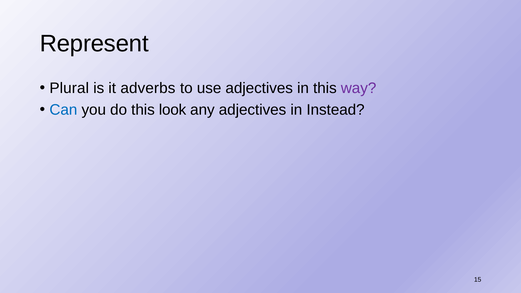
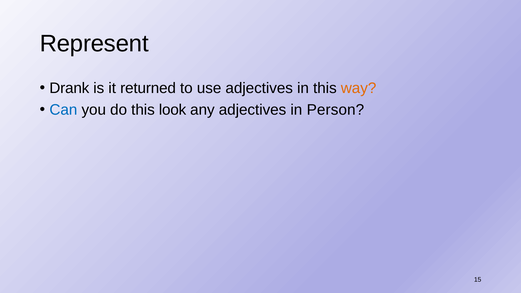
Plural: Plural -> Drank (69, 88)
adverbs: adverbs -> returned (148, 88)
way colour: purple -> orange (359, 88)
Instead: Instead -> Person (335, 110)
